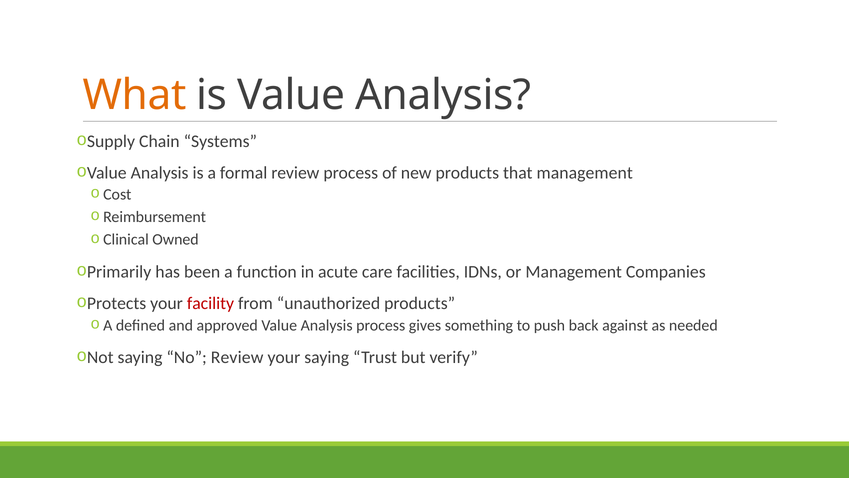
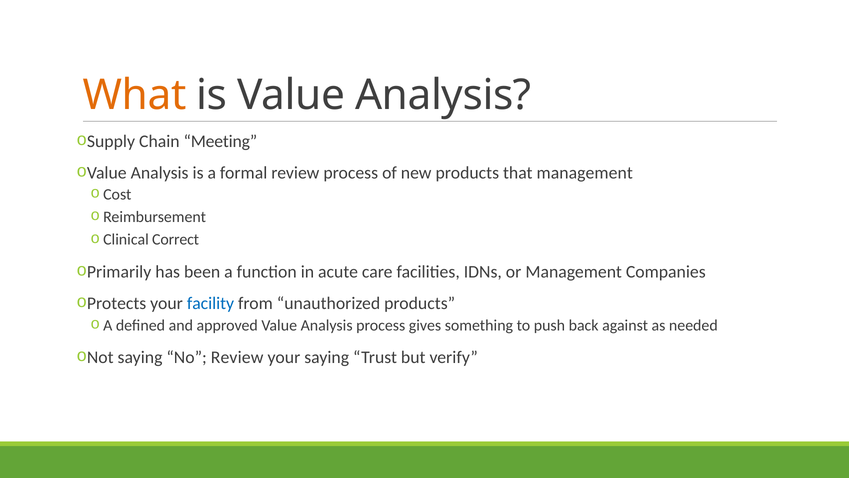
Systems: Systems -> Meeting (220, 141)
Owned: Owned -> Correct (176, 239)
facility colour: red -> blue (210, 303)
